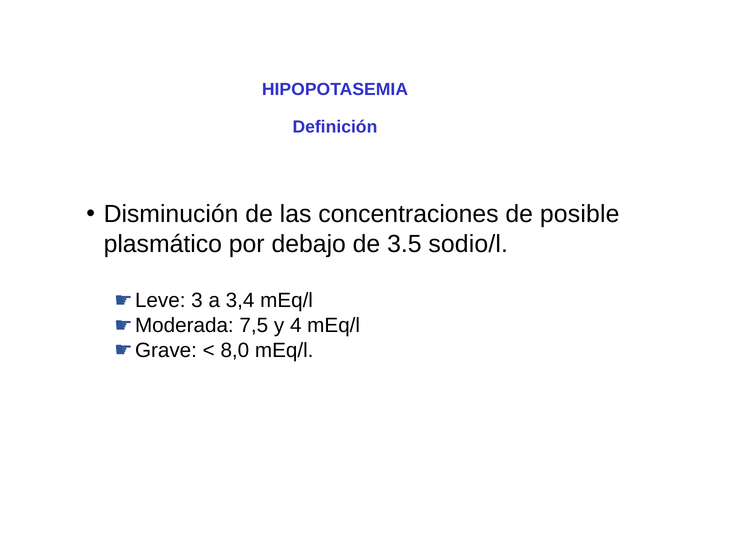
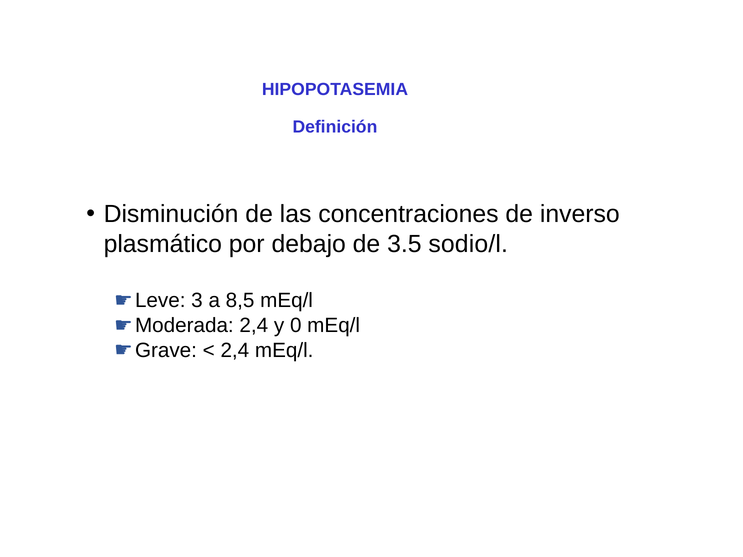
posible: posible -> inverso (580, 214)
3,4: 3,4 -> 8,5 (240, 301)
7,5: 7,5 -> 2,4 (254, 326)
4: 4 -> 0 (296, 326)
8,0: 8,0 -> 2,4 (235, 350)
